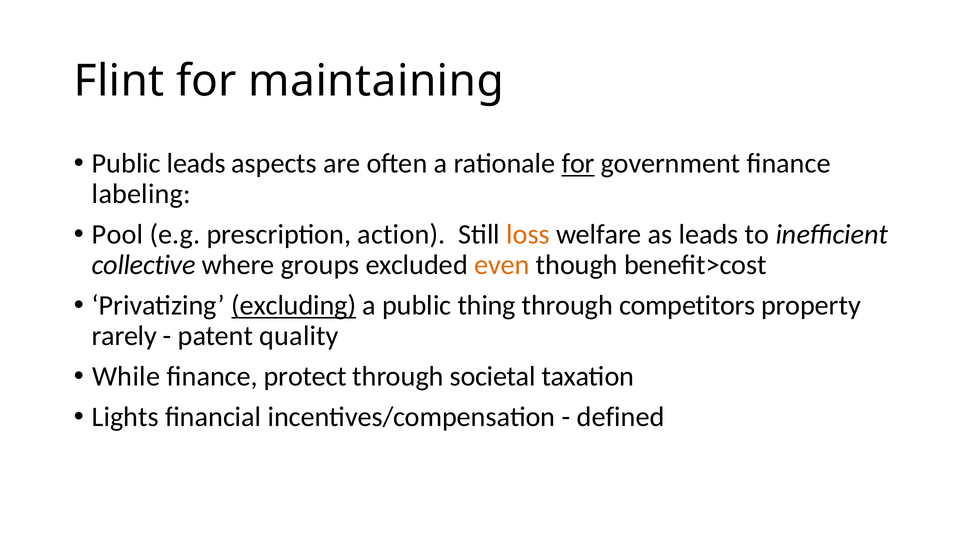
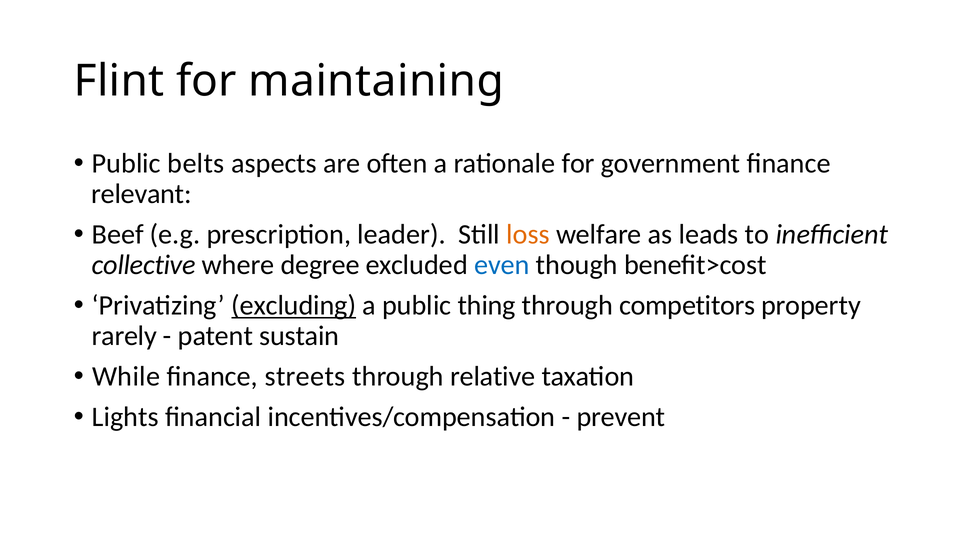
Public leads: leads -> belts (196, 164)
for underline: present -> none (578, 164)
labeling: labeling -> relevant (141, 194)
Pool: Pool -> Beef (118, 235)
action: action -> leader (402, 235)
groups: groups -> degree (320, 265)
even colour: orange -> blue (502, 265)
quality: quality -> sustain (299, 336)
protect: protect -> streets (305, 377)
societal: societal -> relative (493, 377)
defined: defined -> prevent (621, 418)
